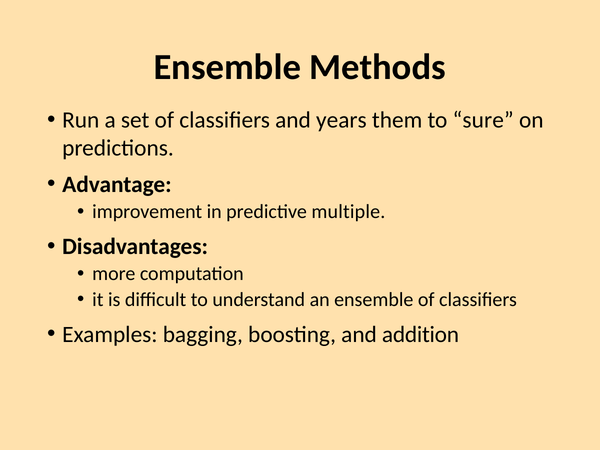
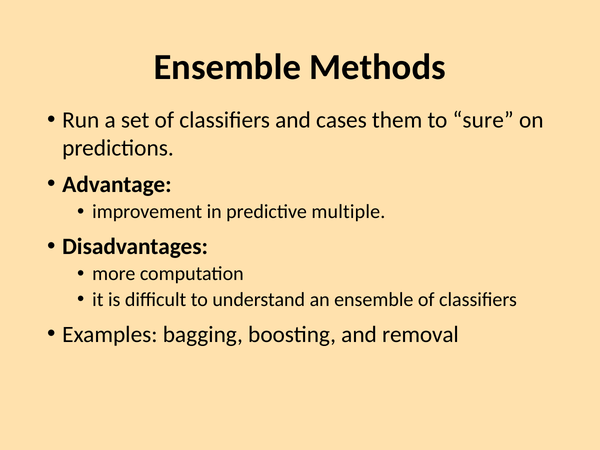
years: years -> cases (341, 120)
addition: addition -> removal (420, 335)
